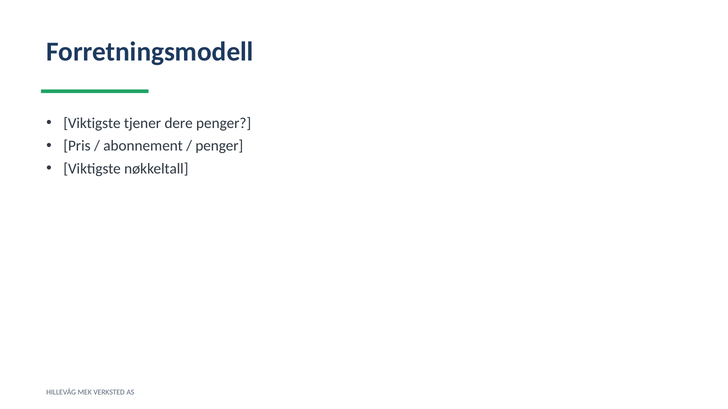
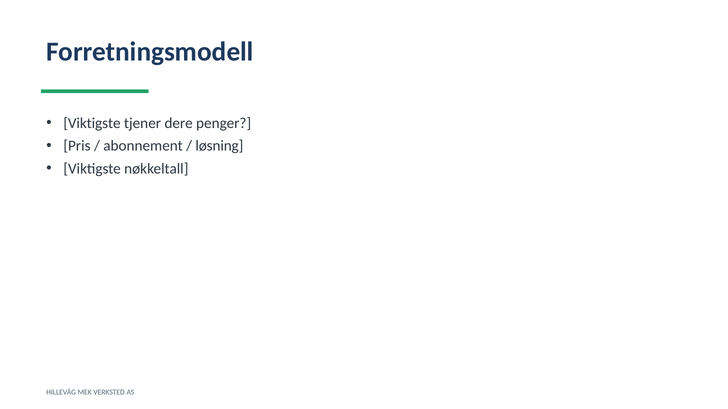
penger: penger -> løsning (219, 146)
